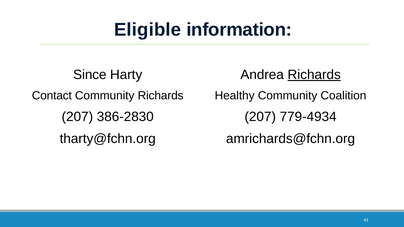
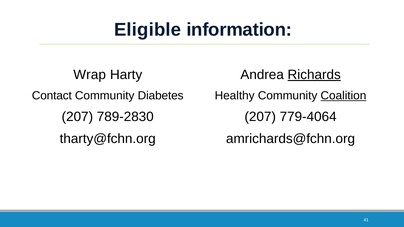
Since: Since -> Wrap (90, 75)
Community Richards: Richards -> Diabetes (161, 96)
Coalition underline: none -> present (343, 96)
386-2830: 386-2830 -> 789-2830 (125, 117)
779-4934: 779-4934 -> 779-4064 (308, 117)
